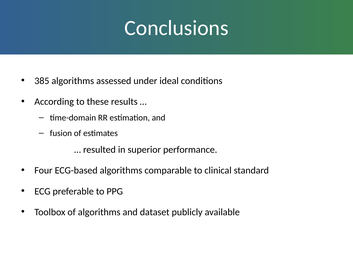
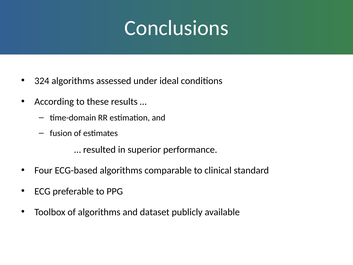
385: 385 -> 324 (42, 81)
